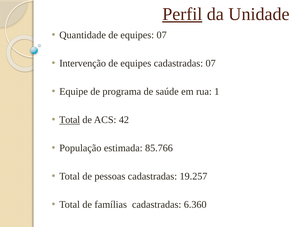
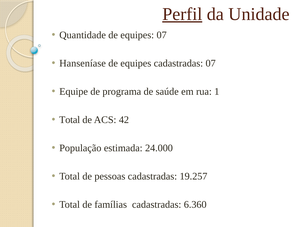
Intervenção: Intervenção -> Hanseníase (83, 63)
Total underline: present -> none (70, 120)
85.766: 85.766 -> 24.000 (159, 148)
